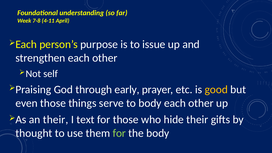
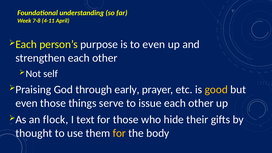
to issue: issue -> even (154, 44)
to body: body -> issue (150, 103)
an their: their -> flock (56, 120)
for colour: light green -> yellow (119, 133)
